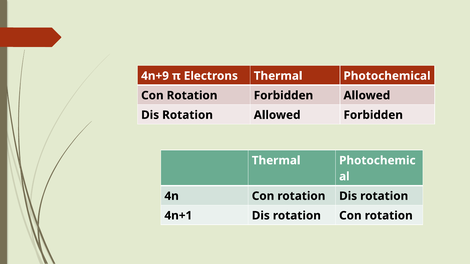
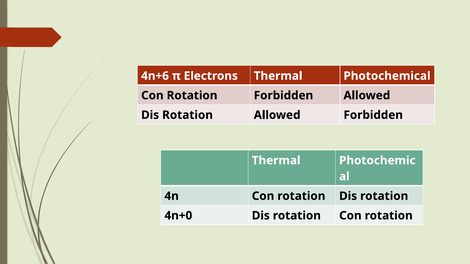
4n+9: 4n+9 -> 4n+6 (155, 76)
4n+1: 4n+1 -> 4n+0 (178, 216)
